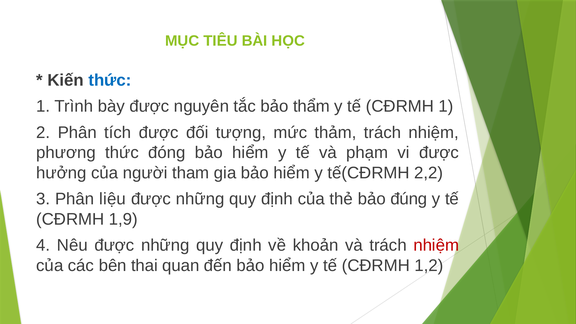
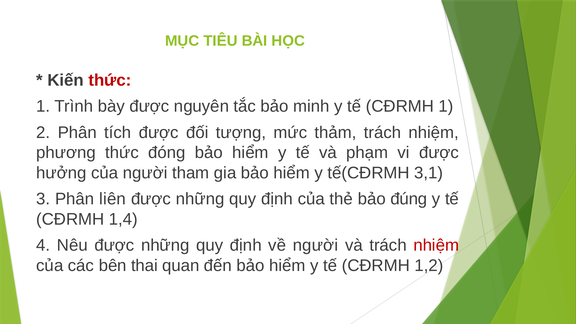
thức colour: blue -> red (110, 80)
thẩm: thẩm -> minh (311, 106)
2,2: 2,2 -> 3,1 (429, 173)
liệu: liệu -> liên (113, 199)
1,9: 1,9 -> 1,4 (123, 219)
về khoản: khoản -> người (315, 245)
